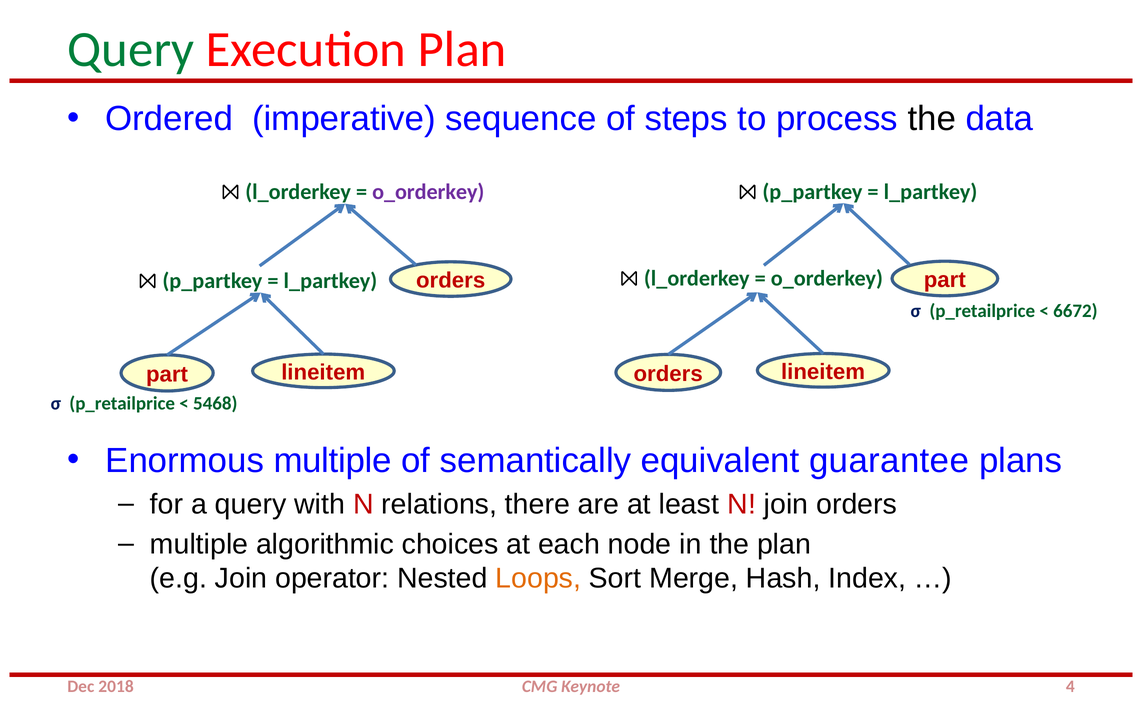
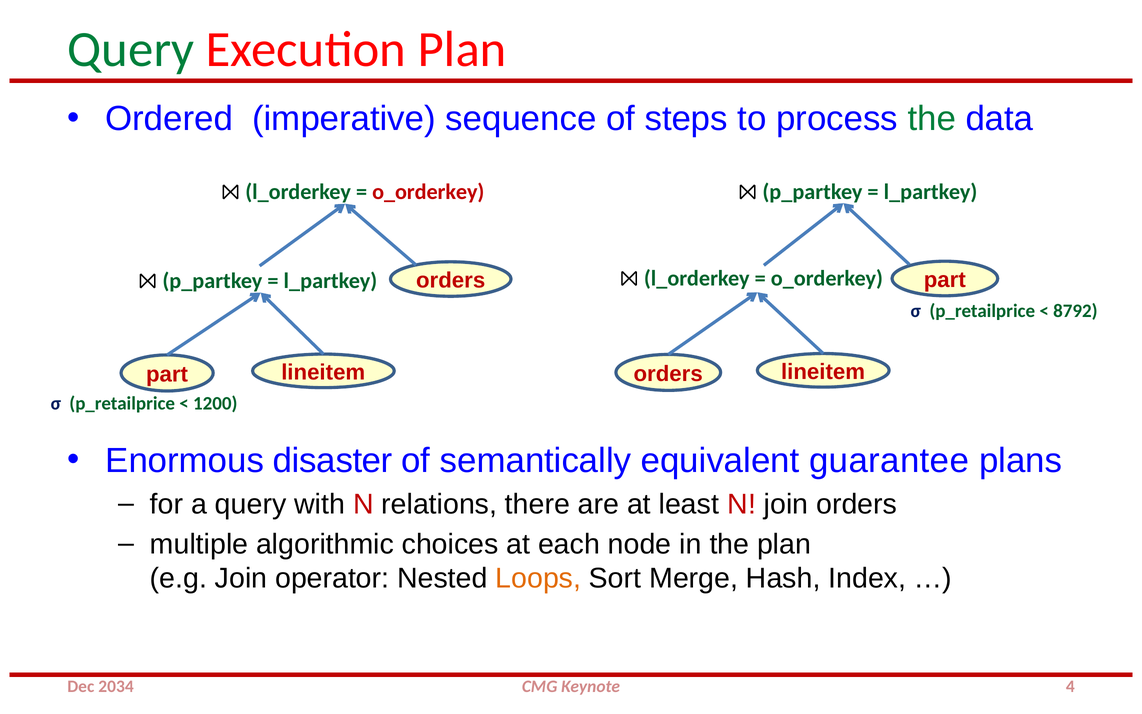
the colour: black -> green (932, 119)
o_orderkey colour: purple -> red (428, 192)
6672: 6672 -> 8792 (1075, 311)
5468: 5468 -> 1200 (215, 404)
Enormous multiple: multiple -> disaster (333, 461)
2018: 2018 -> 2034 (116, 686)
